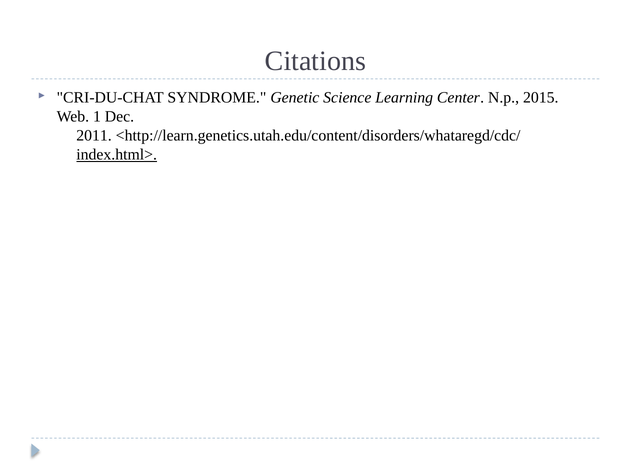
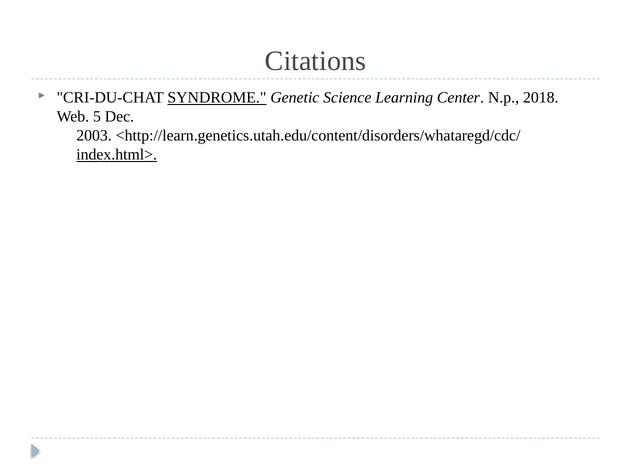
SYNDROME underline: none -> present (217, 98)
2015: 2015 -> 2018 (541, 98)
1: 1 -> 5 (97, 117)
2011: 2011 -> 2003 (94, 136)
